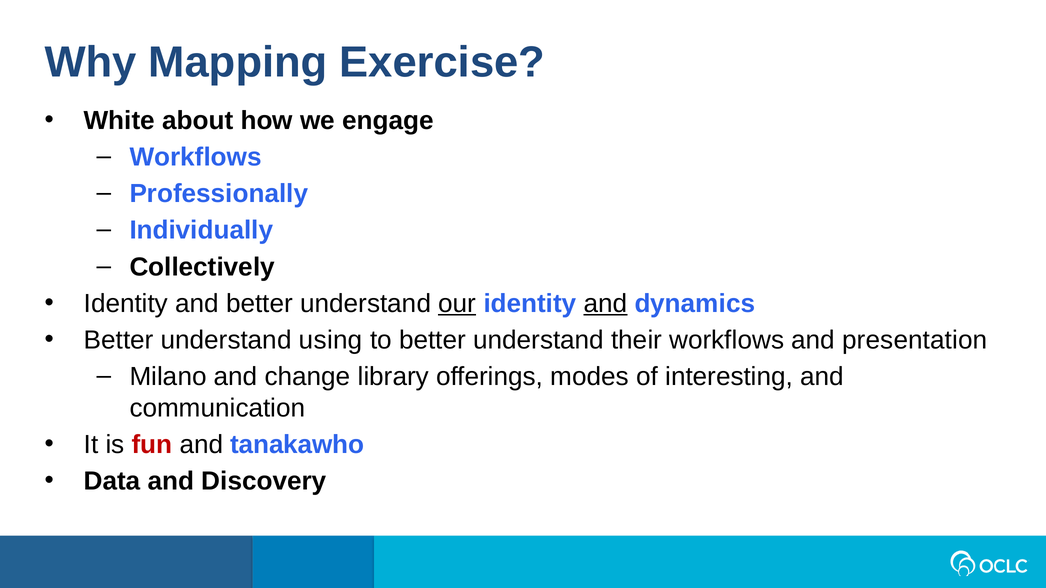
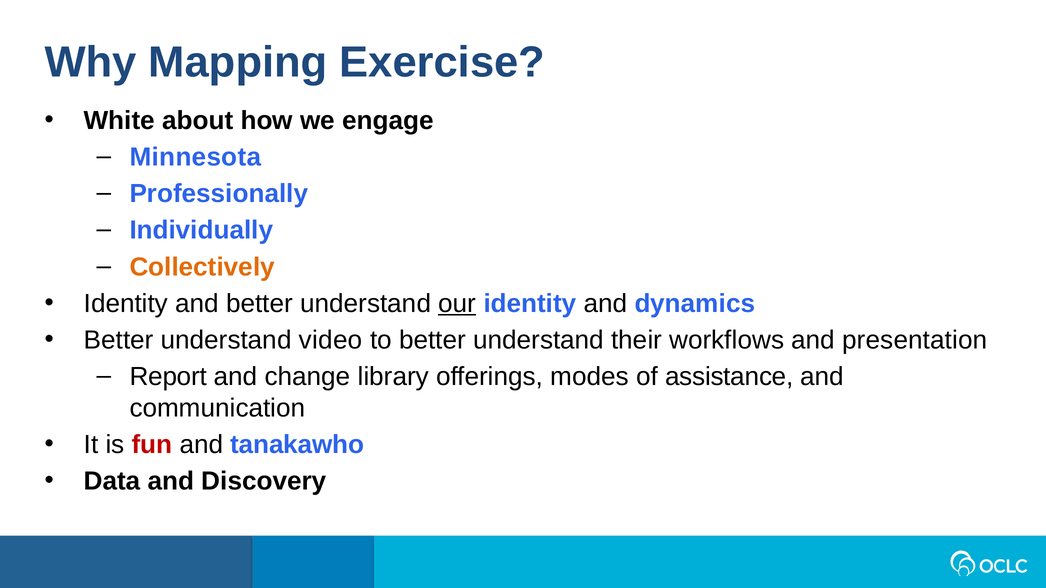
Workflows: Workflows -> Minnesota (196, 157)
Collectively colour: black -> orange (202, 267)
and underline: present -> none (605, 304)
using: using -> video (331, 340)
Milano: Milano -> Report (168, 377)
interesting: interesting -> assistance (729, 377)
